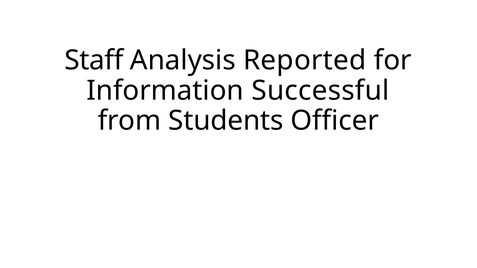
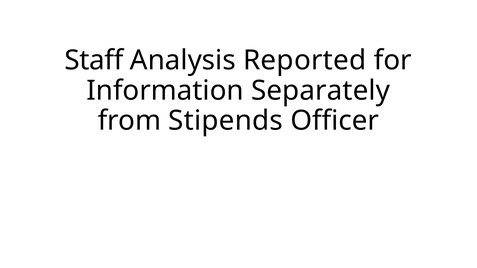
Successful: Successful -> Separately (321, 91)
Students: Students -> Stipends (226, 121)
